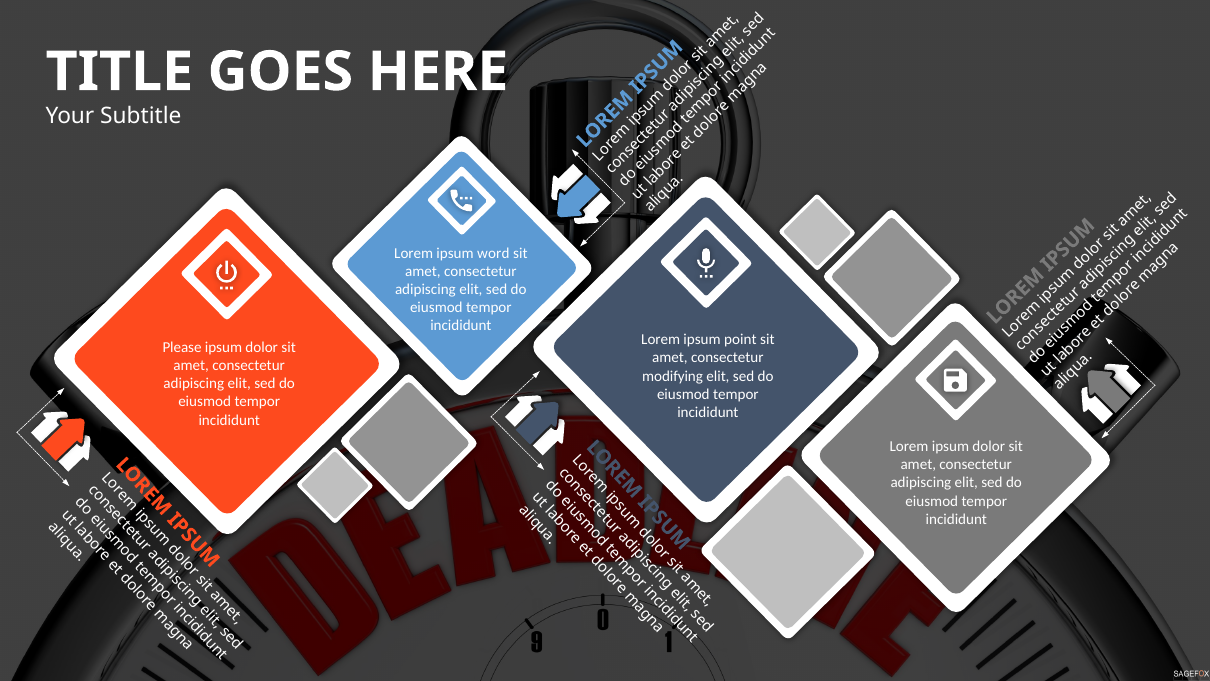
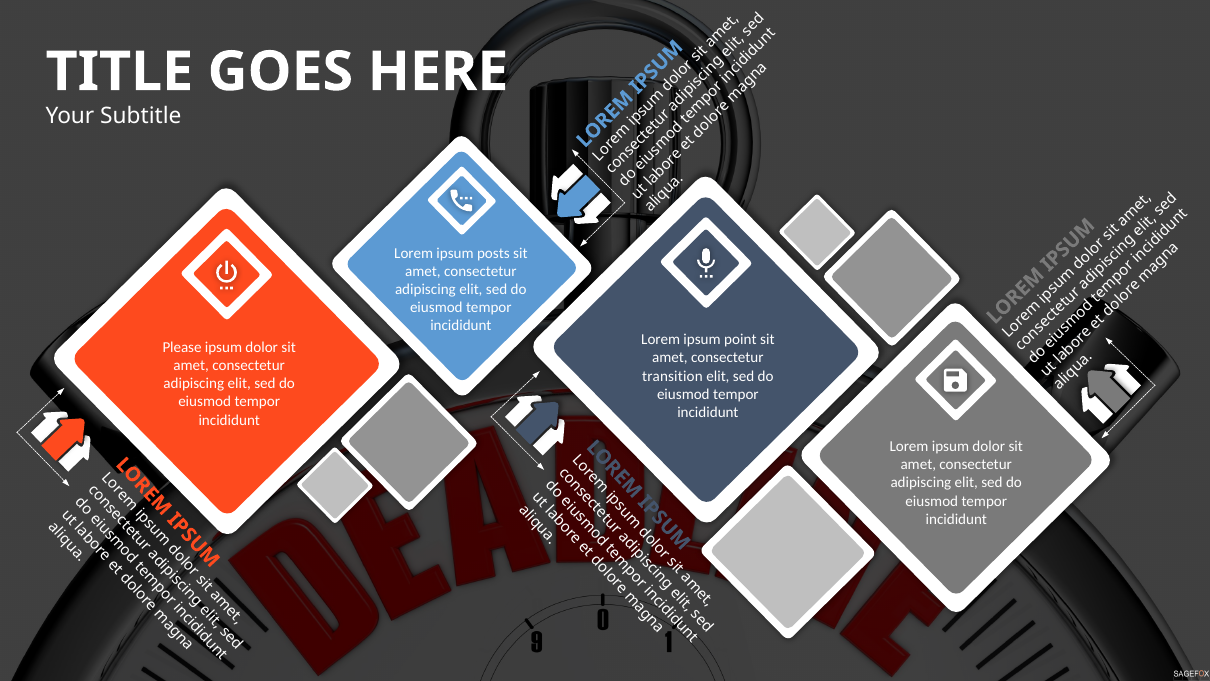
word: word -> posts (493, 253)
modifying: modifying -> transition (672, 376)
